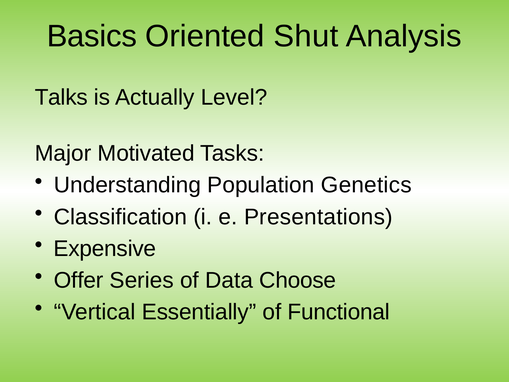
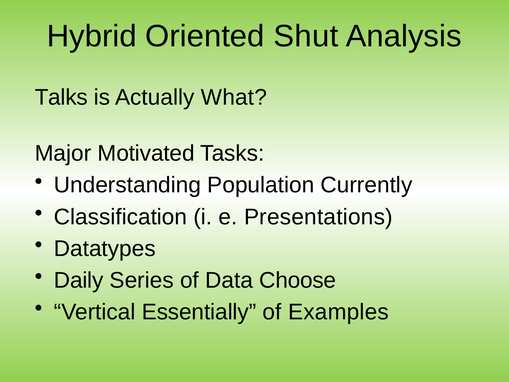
Basics: Basics -> Hybrid (92, 36)
Level: Level -> What (234, 97)
Genetics: Genetics -> Currently (366, 185)
Expensive: Expensive -> Datatypes (105, 248)
Offer: Offer -> Daily (79, 280)
Functional: Functional -> Examples (339, 312)
